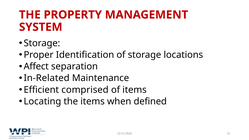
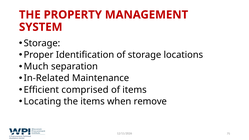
Affect: Affect -> Much (36, 66)
defined: defined -> remove (150, 101)
